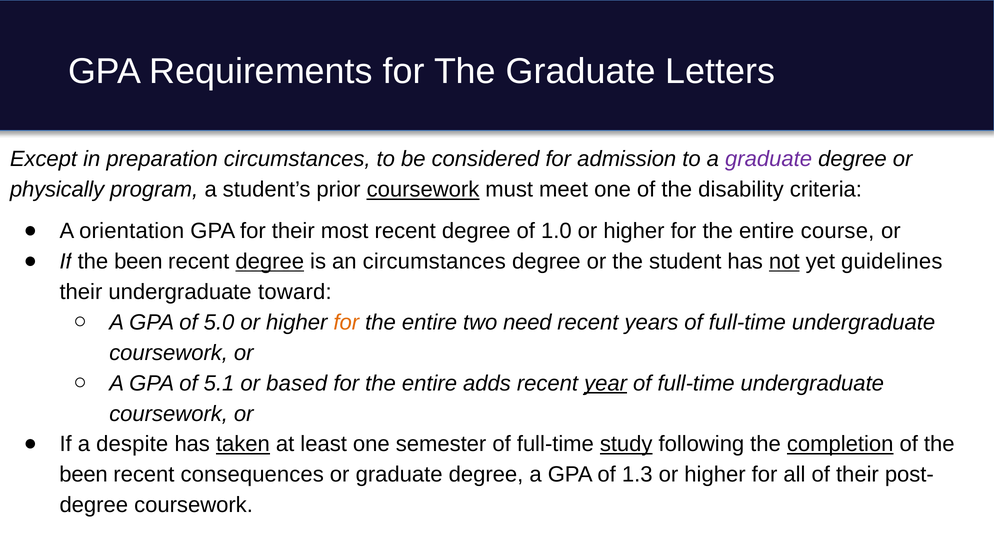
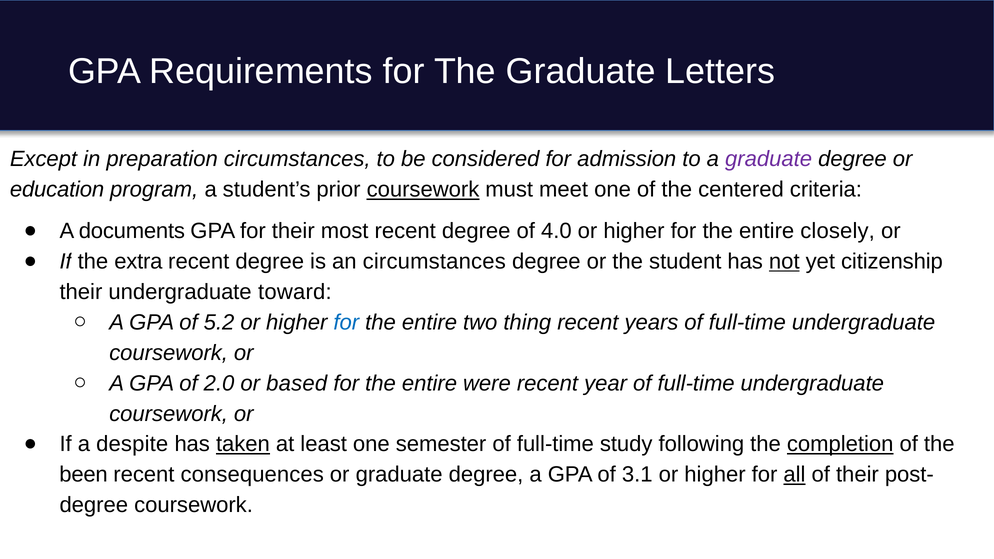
physically: physically -> education (57, 190)
disability: disability -> centered (741, 190)
orientation: orientation -> documents (132, 231)
1.0: 1.0 -> 4.0 (556, 231)
course: course -> closely (838, 231)
If the been: been -> extra (138, 262)
degree underline: present -> none (270, 262)
guidelines: guidelines -> citizenship (892, 262)
5.0: 5.0 -> 5.2 (219, 322)
for colour: orange -> blue (346, 322)
need: need -> thing (527, 322)
5.1: 5.1 -> 2.0 (219, 383)
adds: adds -> were (487, 383)
year underline: present -> none (606, 383)
study underline: present -> none (626, 444)
1.3: 1.3 -> 3.1 (637, 475)
all underline: none -> present (794, 475)
